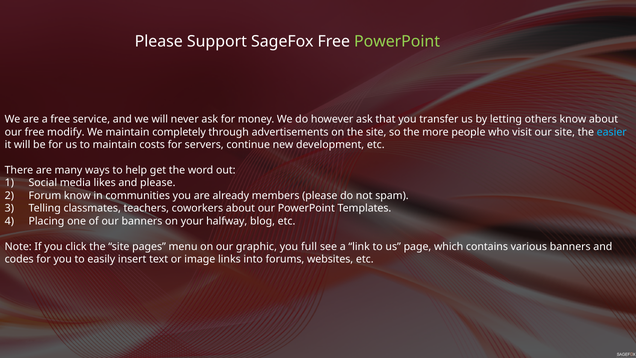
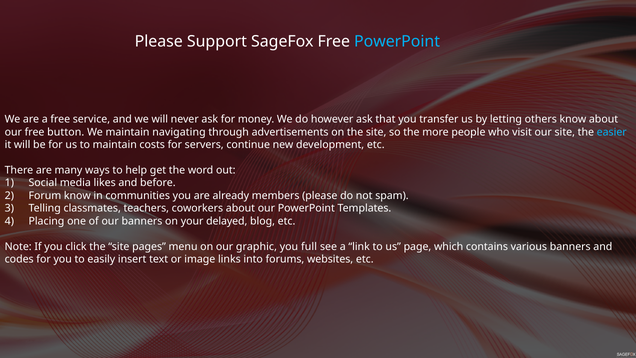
PowerPoint colour: light green -> light blue (397, 42)
modify: modify -> button (66, 132)
completely: completely -> navigating (179, 132)
and please: please -> before (158, 183)
halfway: halfway -> delayed (227, 221)
